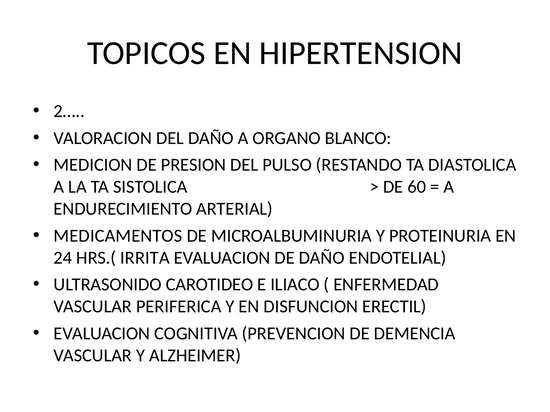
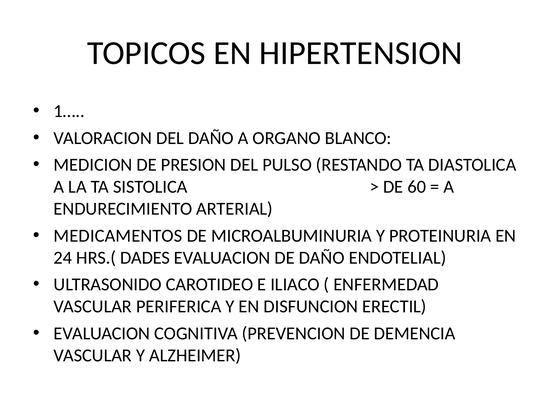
2…: 2… -> 1… (69, 111)
IRRITA: IRRITA -> DADES (145, 258)
